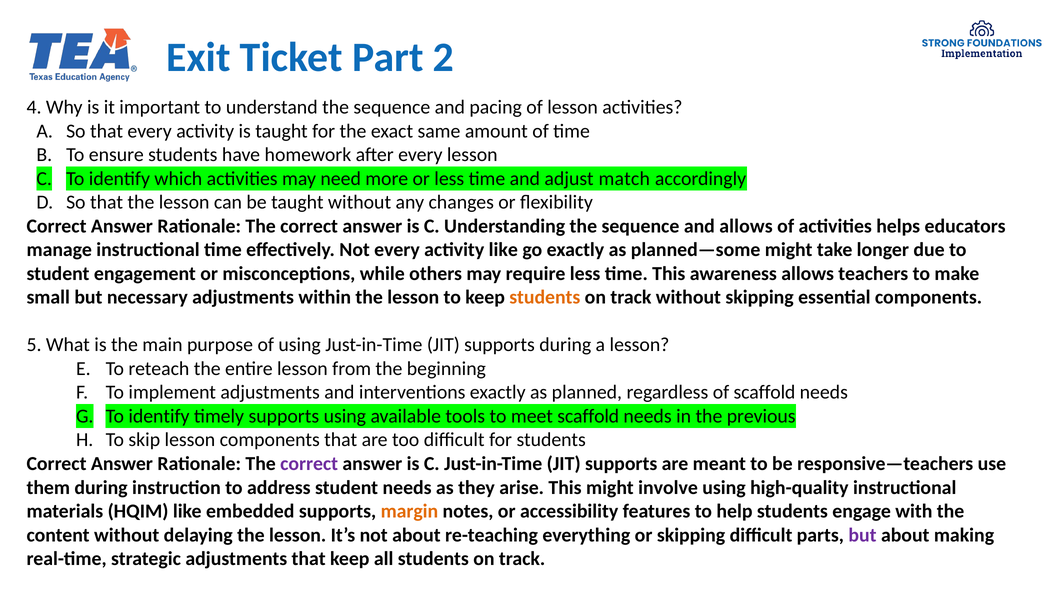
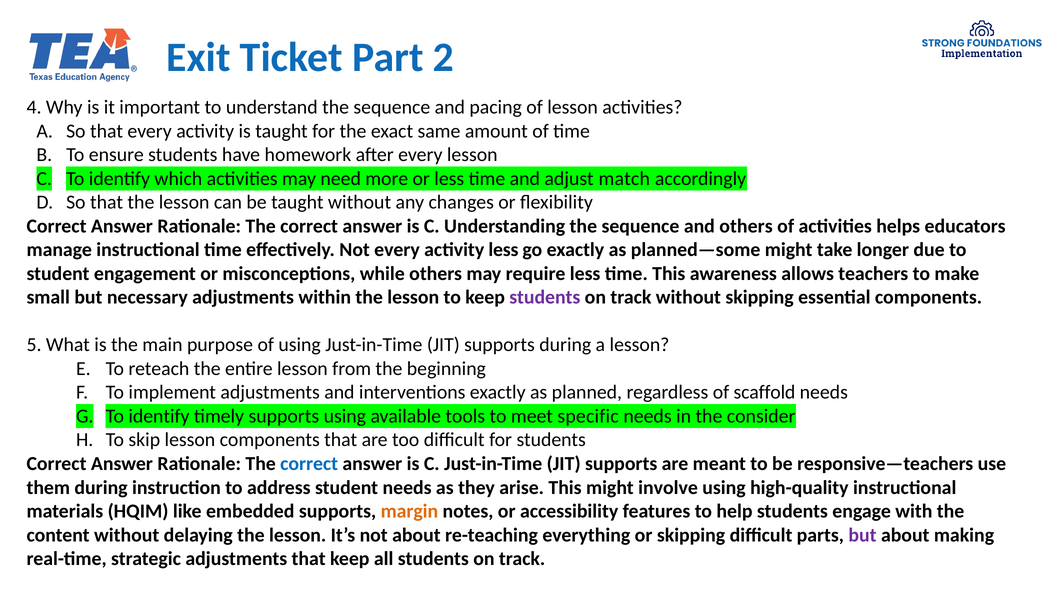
and allows: allows -> others (746, 226)
activity like: like -> less (503, 250)
students colour: orange -> purple (545, 297)
meet scaffold: scaffold -> specific (588, 416)
previous: previous -> consider (761, 416)
correct colour: purple -> blue (309, 464)
